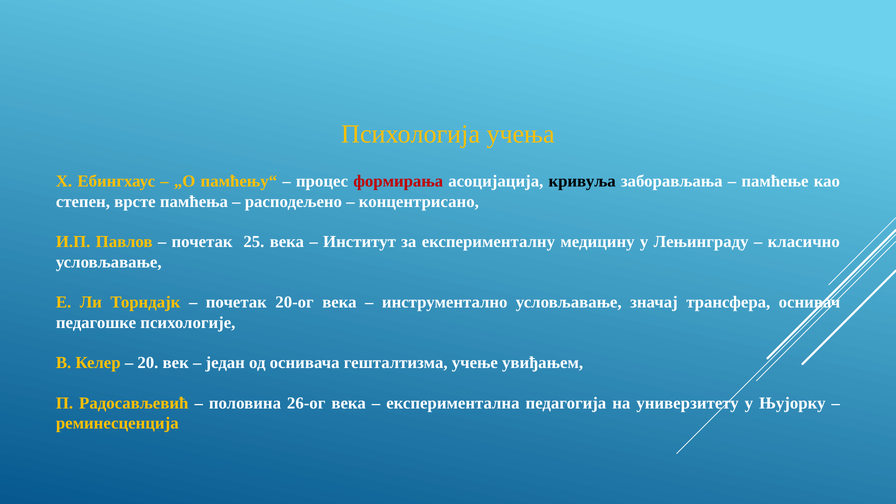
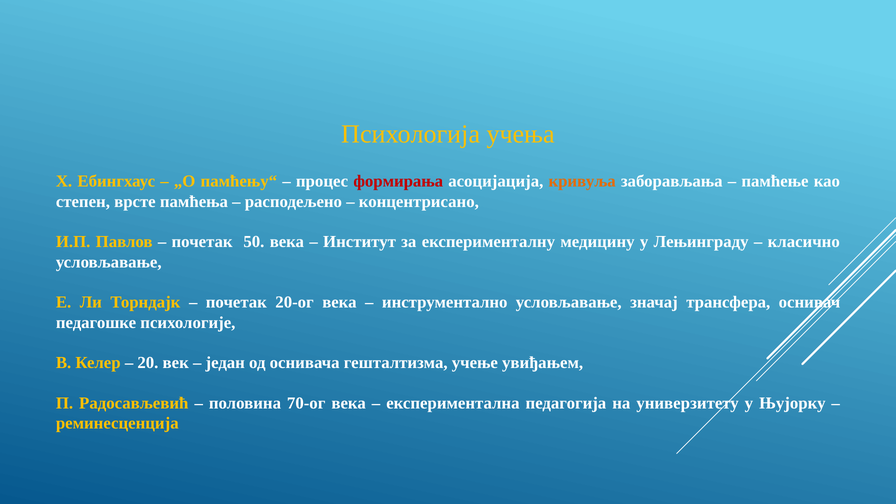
кривуља colour: black -> orange (582, 181)
25: 25 -> 50 (254, 242)
26-ог: 26-ог -> 70-ог (306, 403)
